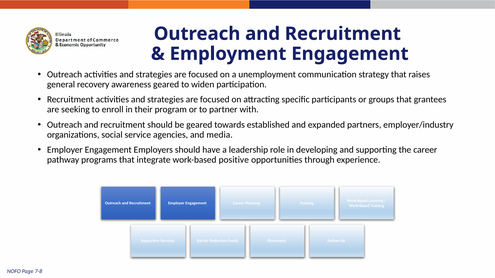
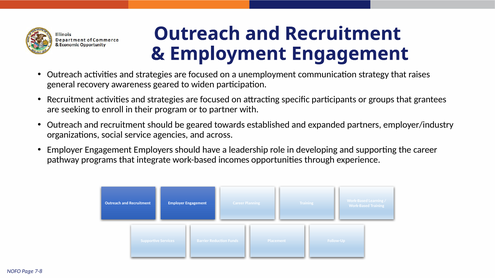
media: media -> across (220, 135)
positive: positive -> incomes (234, 160)
